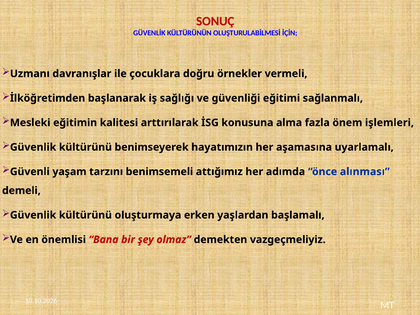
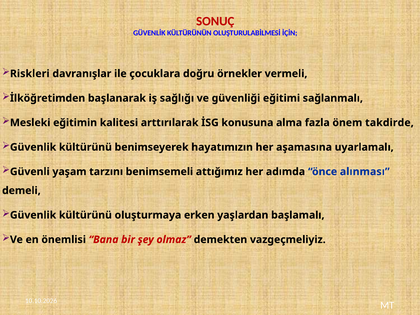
Uzmanı: Uzmanı -> Riskleri (30, 74)
işlemleri: işlemleri -> takdirde (389, 123)
